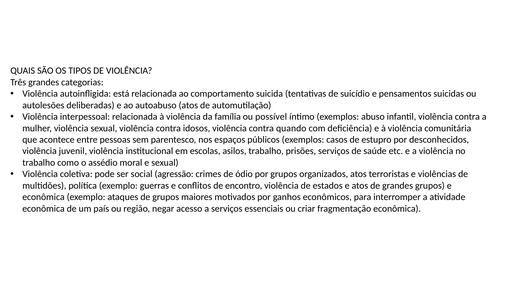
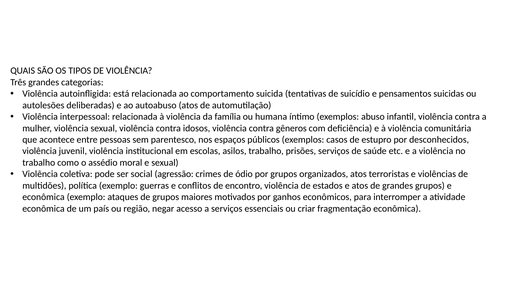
possível: possível -> humana (271, 117)
quando: quando -> gêneros (291, 128)
